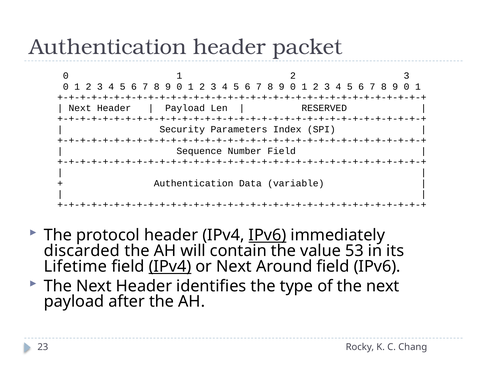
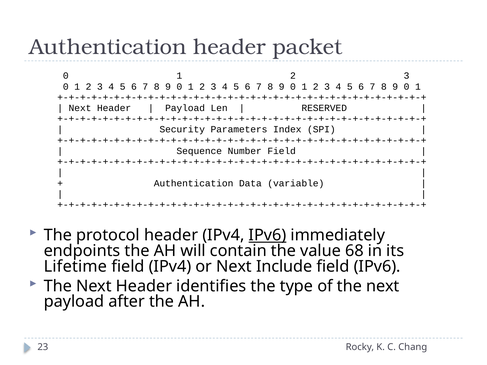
discarded: discarded -> endpoints (82, 251)
53: 53 -> 68 (354, 251)
IPv4 underline: present -> none (170, 267)
Around: Around -> Include (284, 267)
